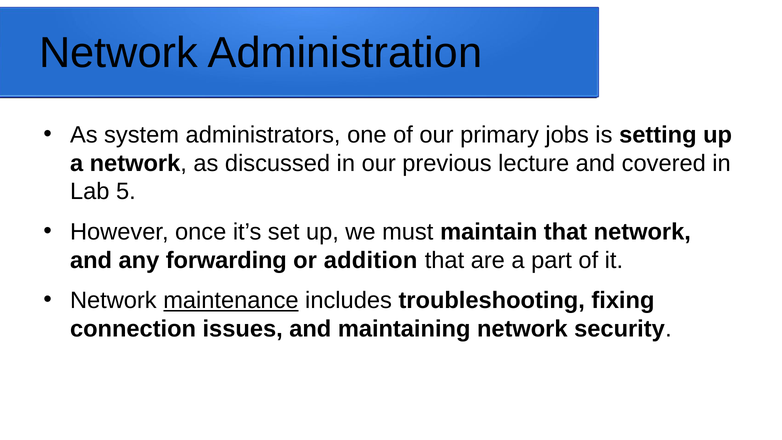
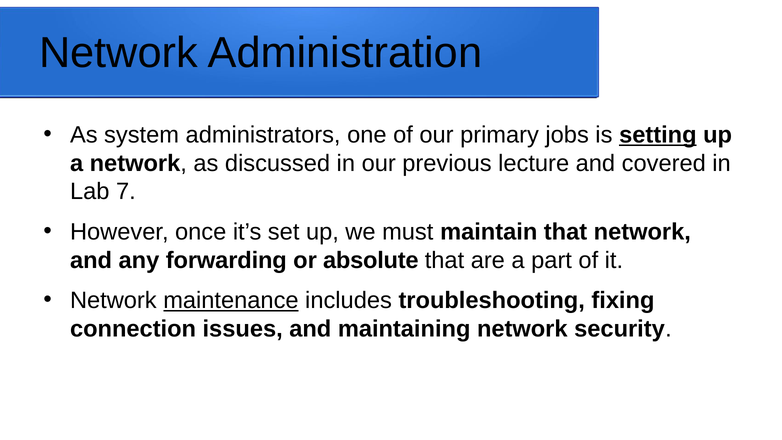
setting underline: none -> present (658, 135)
5: 5 -> 7 (126, 192)
addition: addition -> absolute (371, 260)
